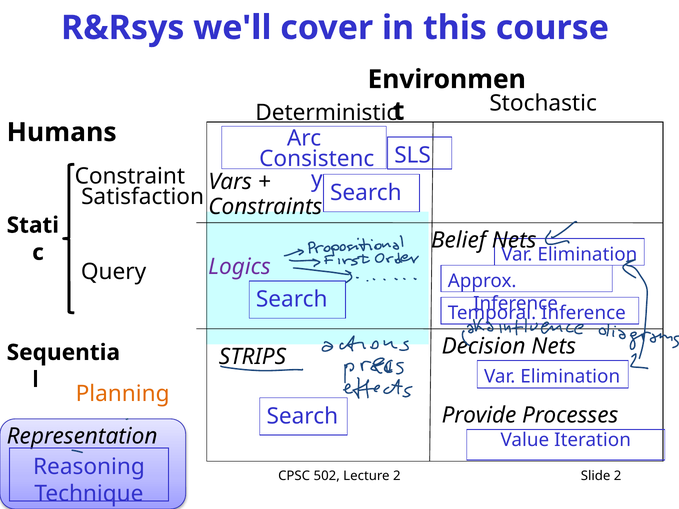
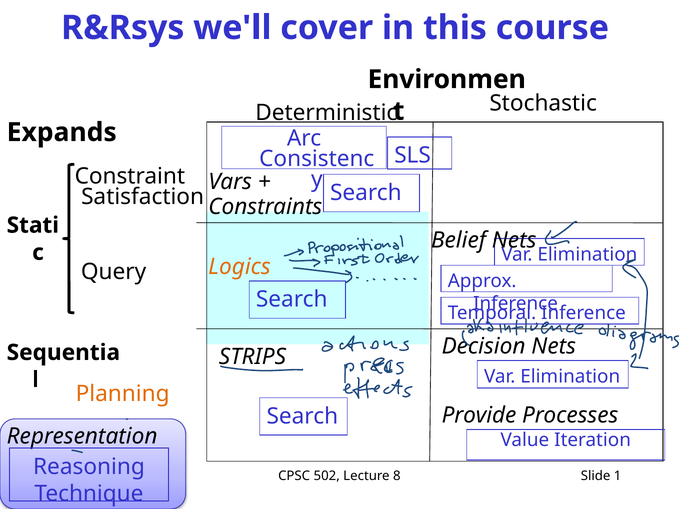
Humans: Humans -> Expands (62, 132)
Logics colour: purple -> orange (239, 267)
Lecture 2: 2 -> 8 (397, 476)
Slide 2: 2 -> 1 (618, 476)
